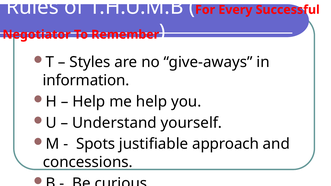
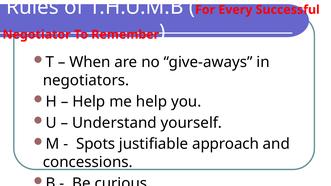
Styles: Styles -> When (90, 62)
information: information -> negotiators (86, 80)
